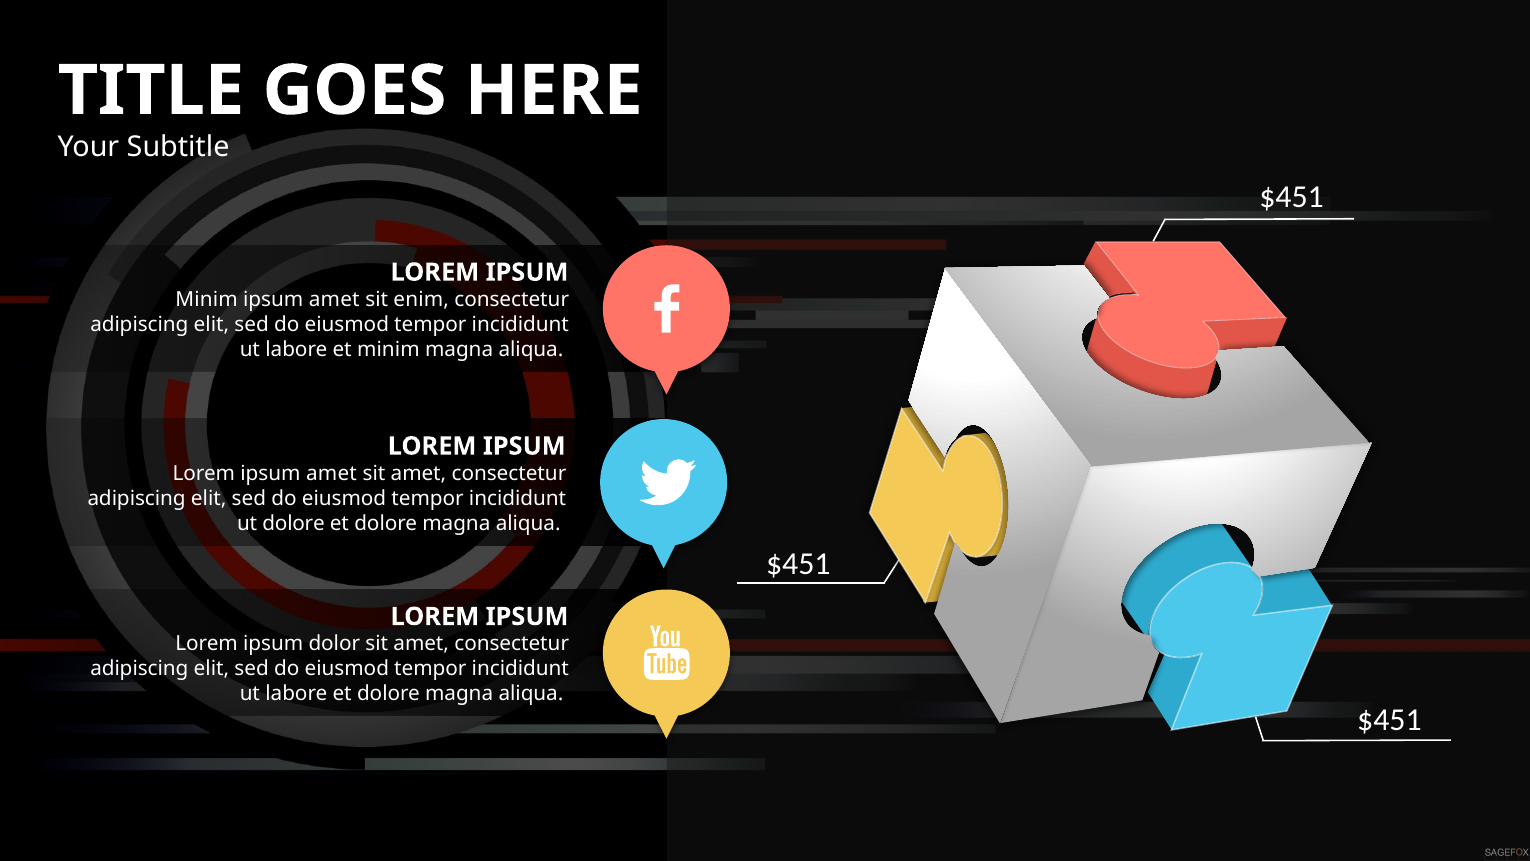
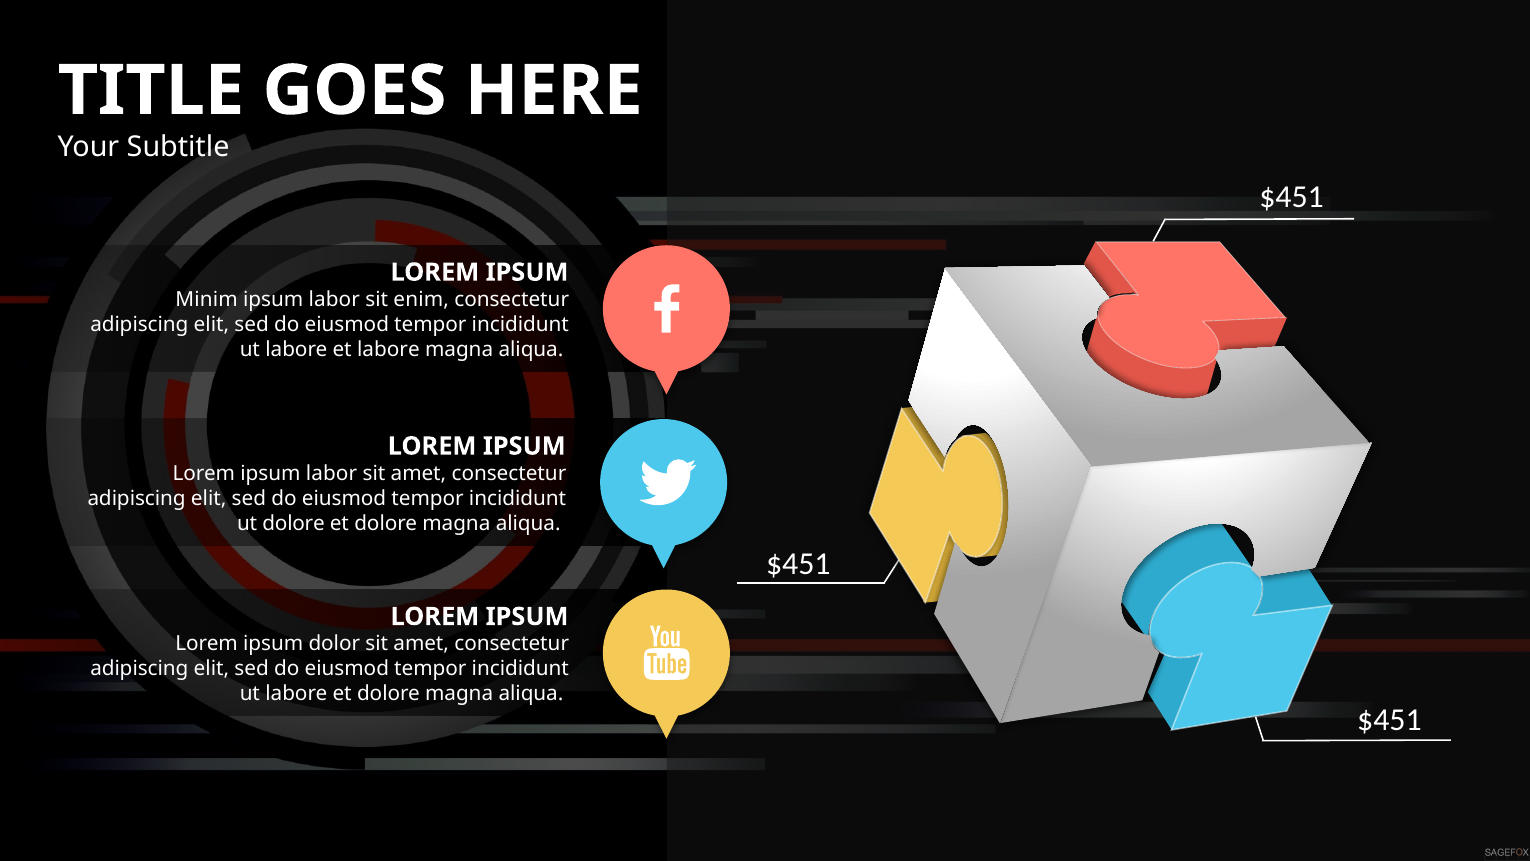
amet: amet -> labor (334, 300)
et minim: minim -> labore (388, 349)
Lorem ipsum amet: amet -> labor (332, 473)
